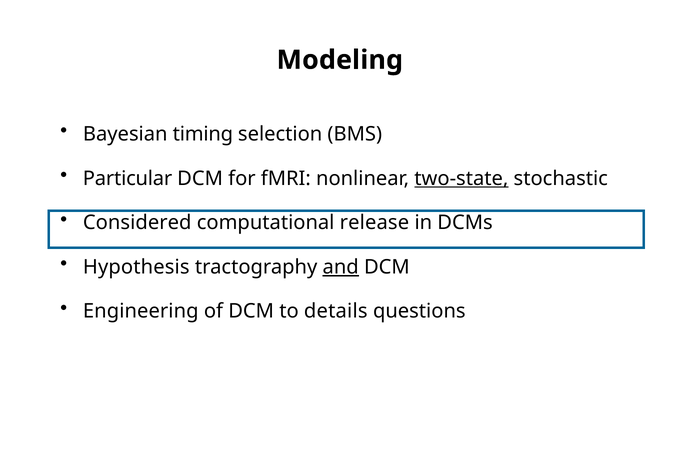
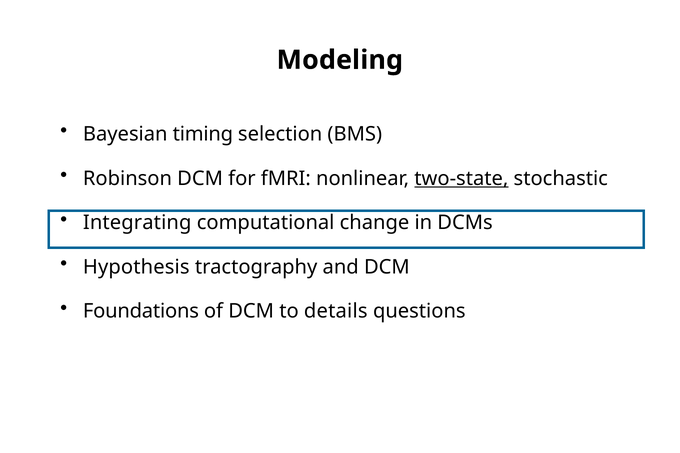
Particular: Particular -> Robinson (127, 179)
Considered: Considered -> Integrating (137, 223)
release: release -> change (374, 223)
and underline: present -> none (341, 267)
Engineering: Engineering -> Foundations (141, 312)
